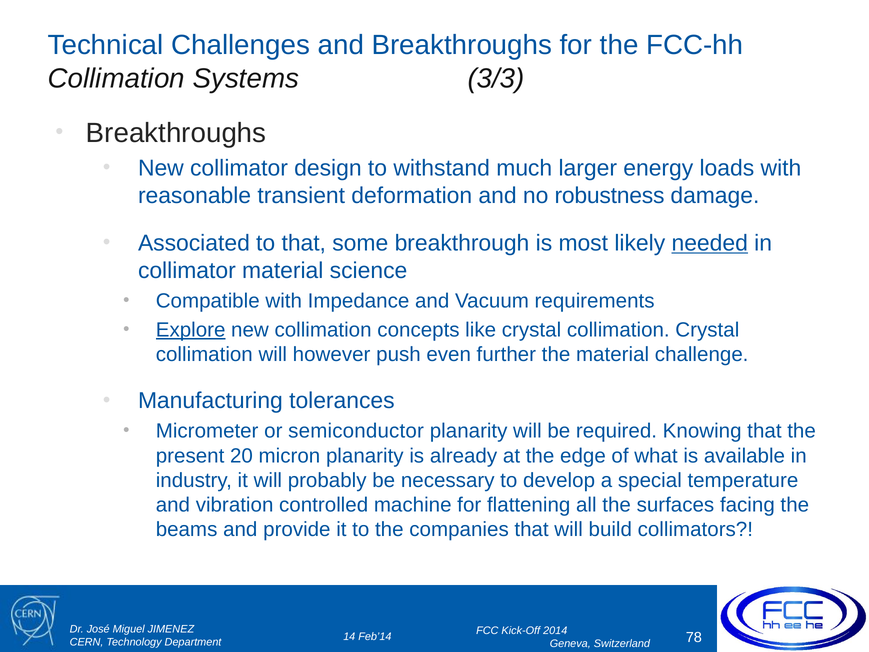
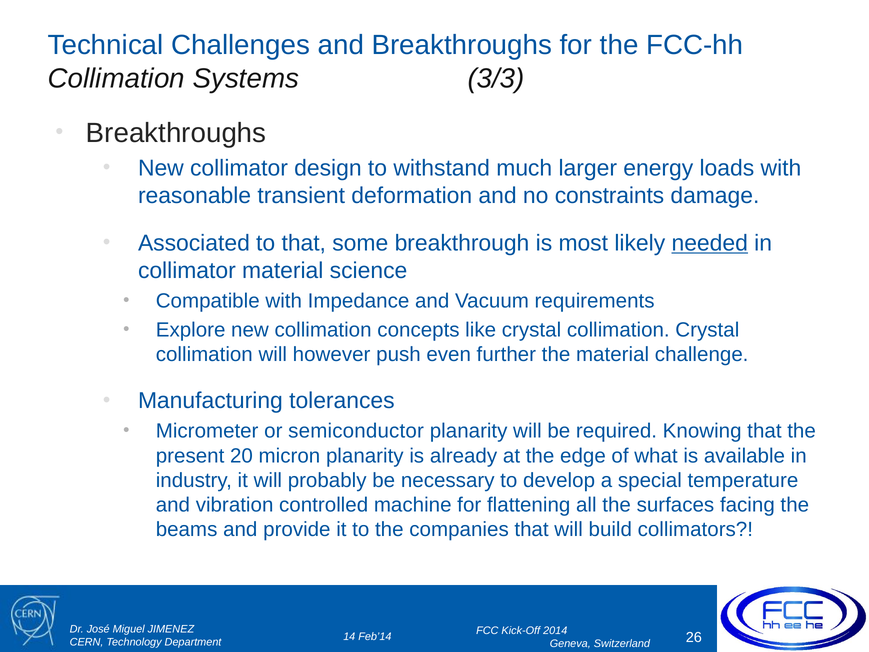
robustness: robustness -> constraints (609, 195)
Explore underline: present -> none (191, 330)
78: 78 -> 26 (694, 637)
